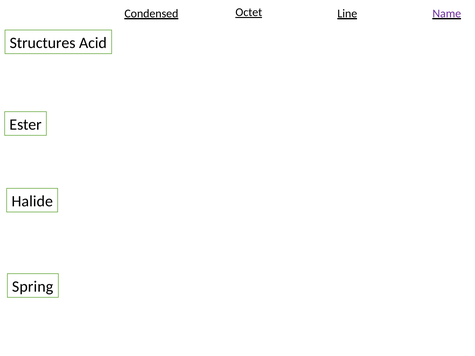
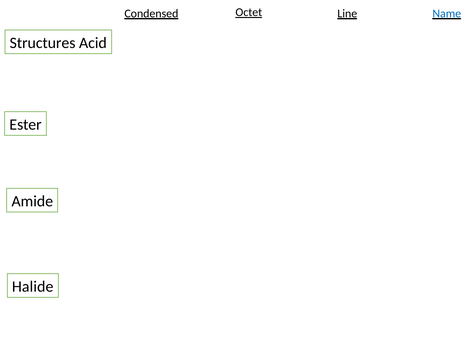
Name colour: purple -> blue (447, 13)
Halide: Halide -> Amide (32, 201)
Spring: Spring -> Halide (33, 287)
